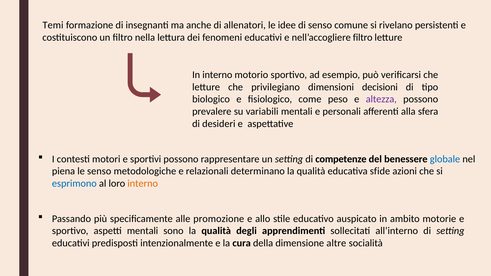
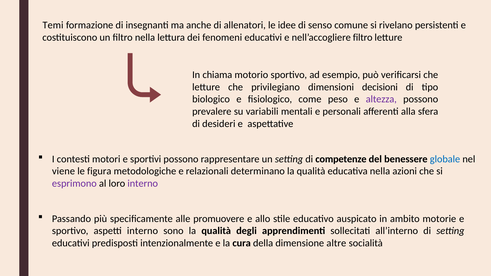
In interno: interno -> chiama (217, 75)
piena: piena -> viene (63, 171)
le senso: senso -> figura (99, 171)
educativa sfide: sfide -> nella (380, 171)
esprimono colour: blue -> purple (74, 184)
interno colour: orange -> purple (143, 184)
promozione: promozione -> promuovere (219, 219)
aspetti mentali: mentali -> interno (142, 231)
